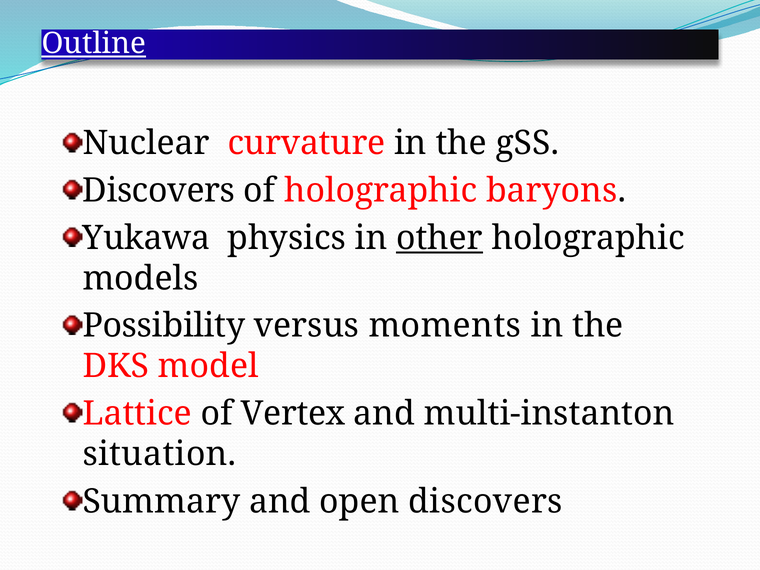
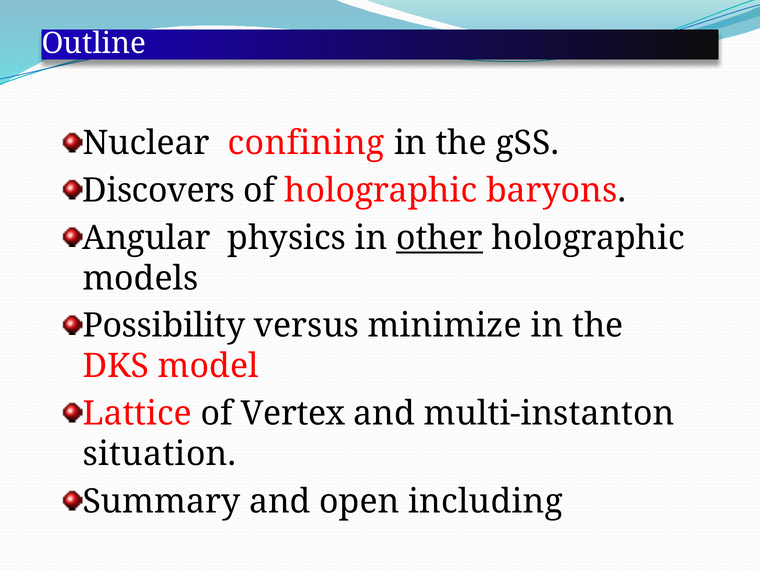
Outline underline: present -> none (94, 44)
curvature: curvature -> confining (306, 143)
Yukawa: Yukawa -> Angular (146, 238)
moments: moments -> minimize (445, 326)
open discovers: discovers -> including (486, 501)
